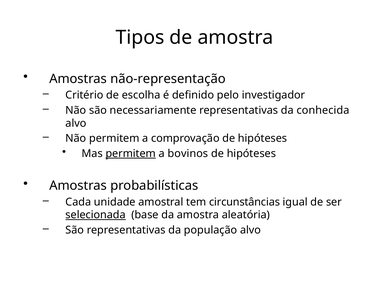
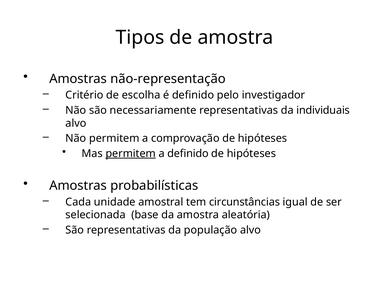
conhecida: conhecida -> individuais (323, 110)
a bovinos: bovinos -> definido (188, 153)
selecionada underline: present -> none (96, 215)
